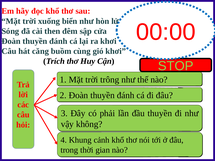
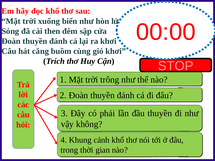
STOP colour: light green -> pink (176, 66)
